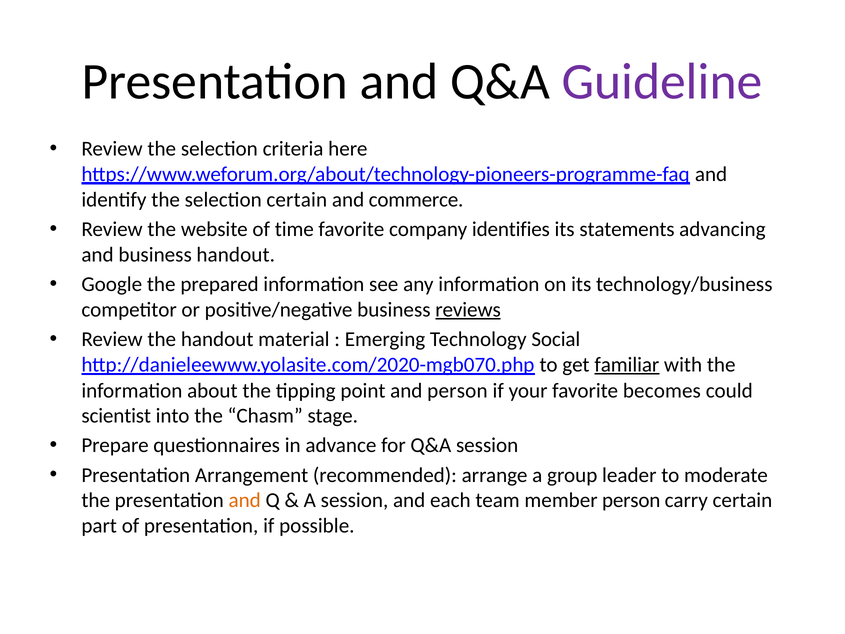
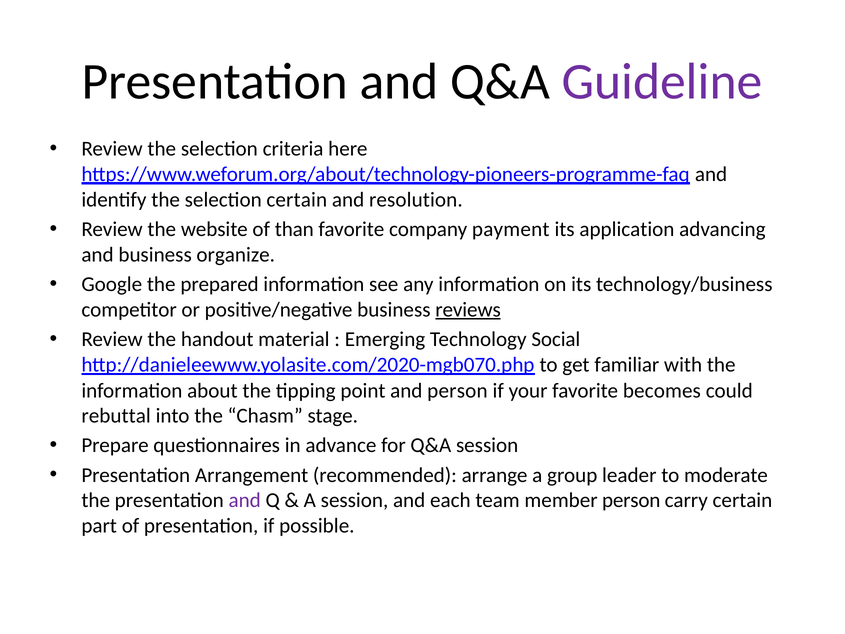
commerce: commerce -> resolution (416, 200)
time: time -> than (294, 229)
identifies: identifies -> payment (511, 229)
statements: statements -> application (627, 229)
business handout: handout -> organize (236, 255)
familiar underline: present -> none (627, 365)
scientist: scientist -> rebuttal (116, 416)
and colour: orange -> purple (245, 500)
